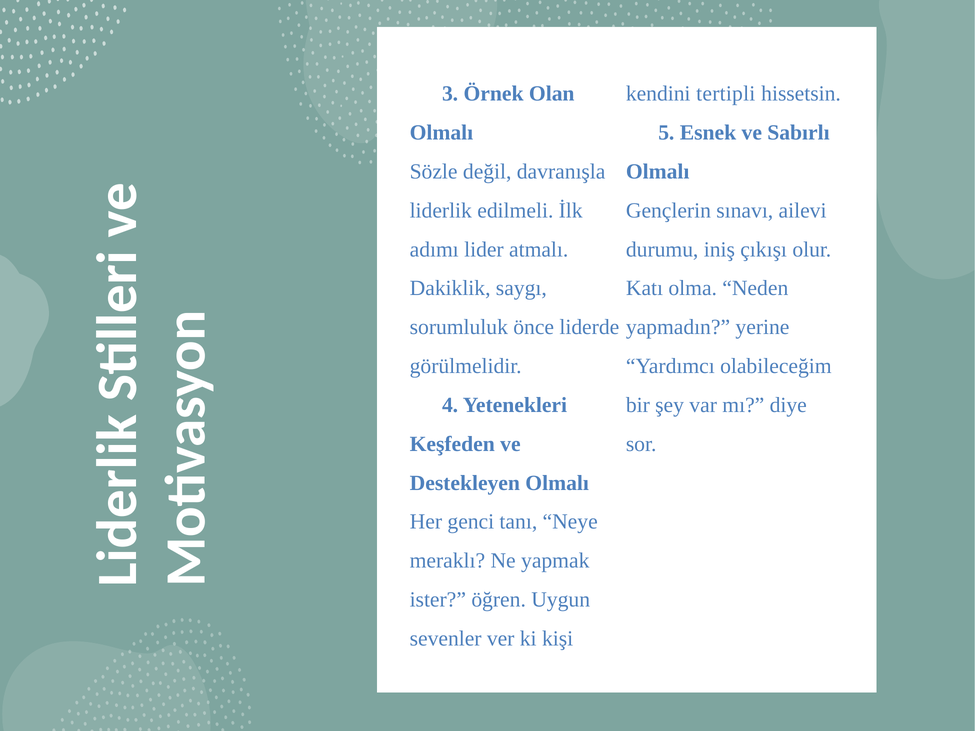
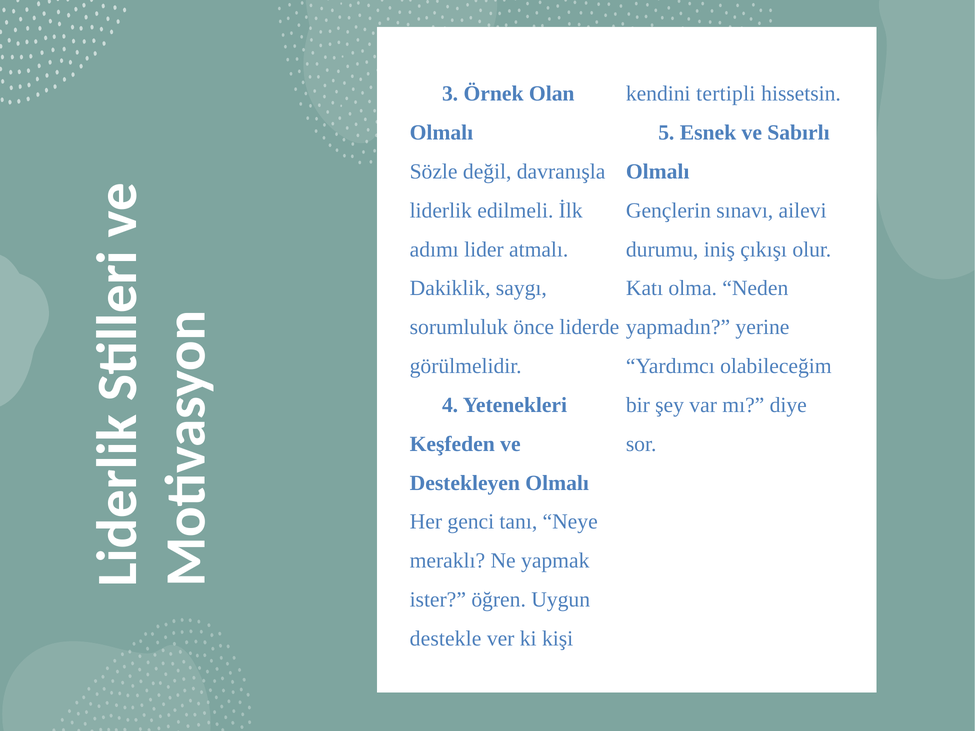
sevenler: sevenler -> destekle (446, 639)
